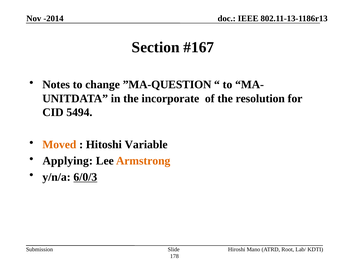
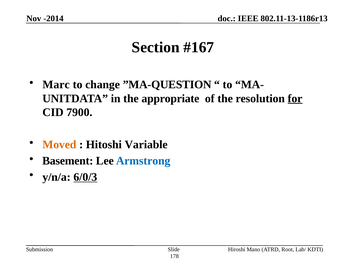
Notes: Notes -> Marc (56, 84)
incorporate: incorporate -> appropriate (170, 98)
for underline: none -> present (295, 98)
5494: 5494 -> 7900 (79, 112)
Applying: Applying -> Basement (68, 161)
Armstrong colour: orange -> blue (143, 161)
